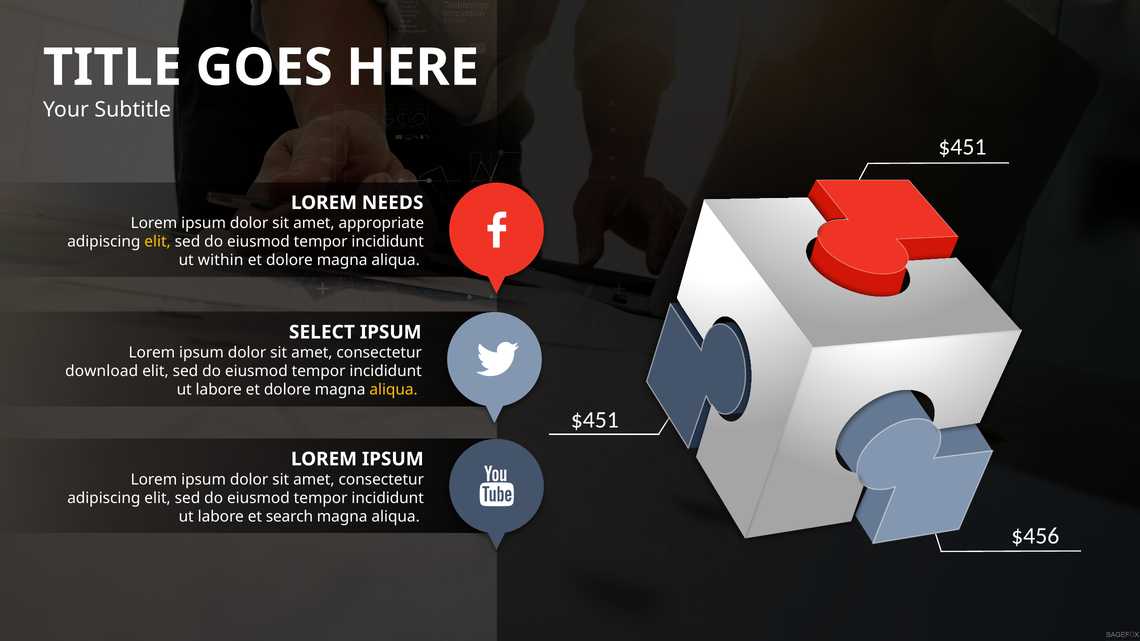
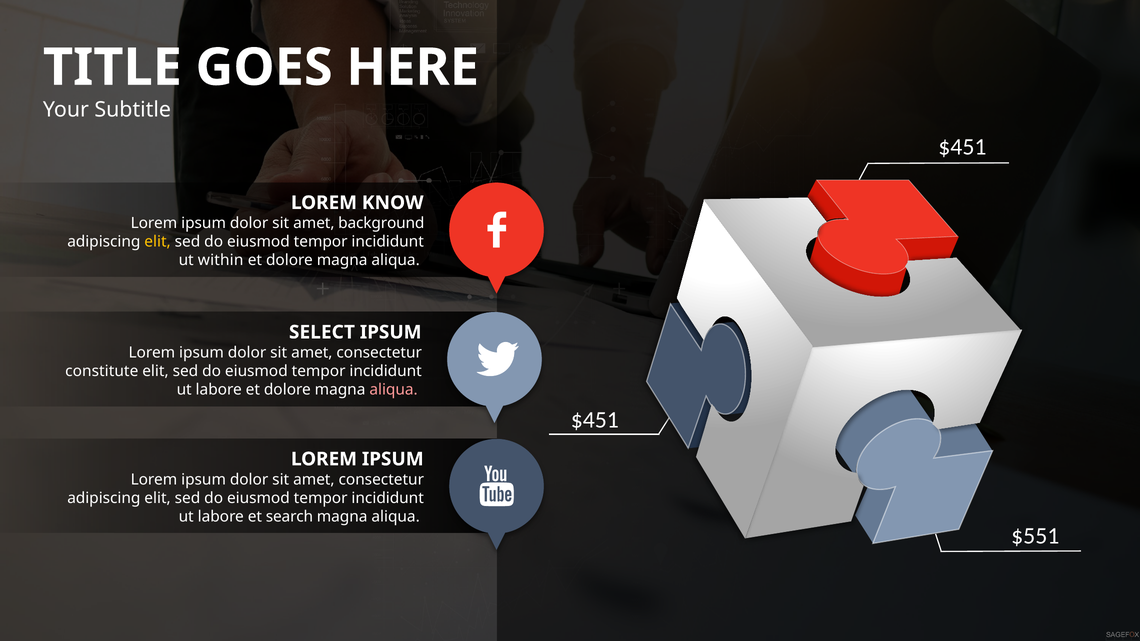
NEEDS: NEEDS -> KNOW (393, 203)
appropriate: appropriate -> background (381, 223)
download: download -> constitute (102, 371)
aliqua colour: yellow -> pink (394, 390)
$456: $456 -> $551 (1035, 536)
